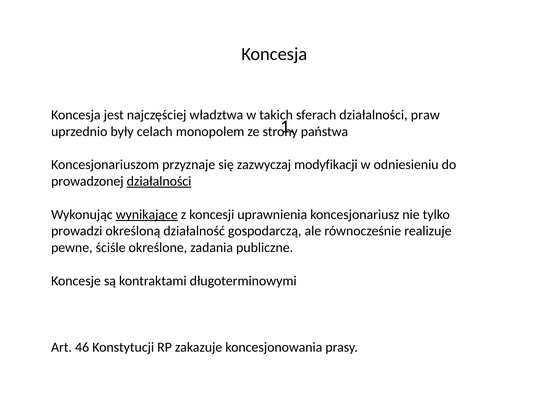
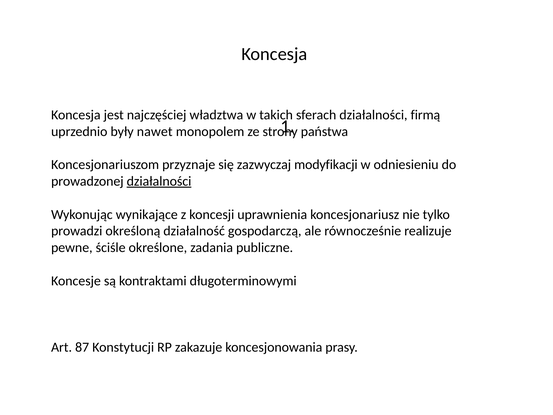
praw: praw -> firmą (425, 115)
celach: celach -> nawet (155, 131)
wynikające underline: present -> none (147, 214)
46: 46 -> 87 (82, 347)
